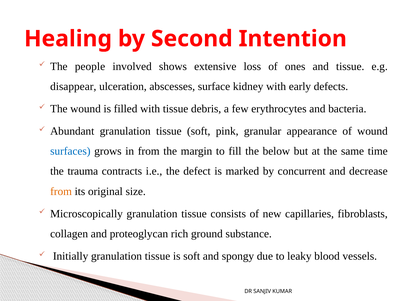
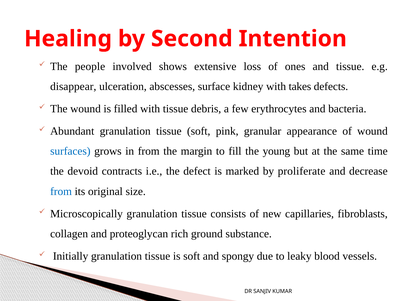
early: early -> takes (300, 87)
below: below -> young (276, 151)
trauma: trauma -> devoid (83, 172)
concurrent: concurrent -> proliferate (302, 172)
from colour: orange -> blue (61, 192)
